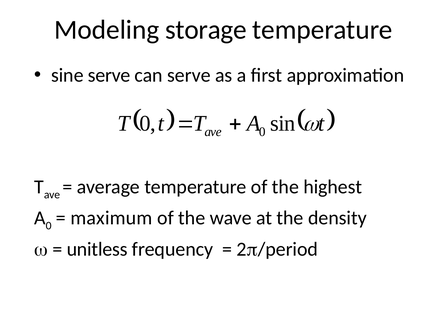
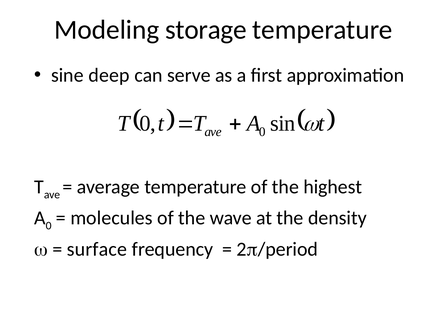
sine serve: serve -> deep (109, 75)
maximum: maximum -> molecules (112, 218)
unitless: unitless -> surface (97, 249)
